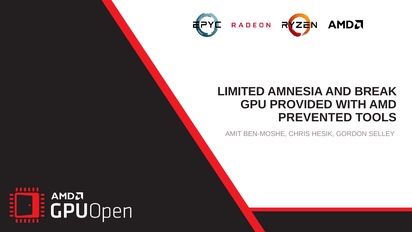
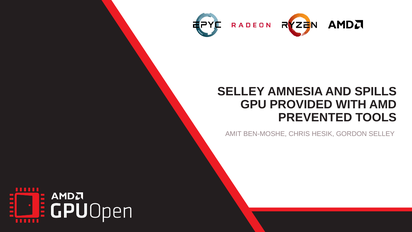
LIMITED: LIMITED -> SELLEY (241, 92)
BREAK: BREAK -> SPILLS (376, 92)
